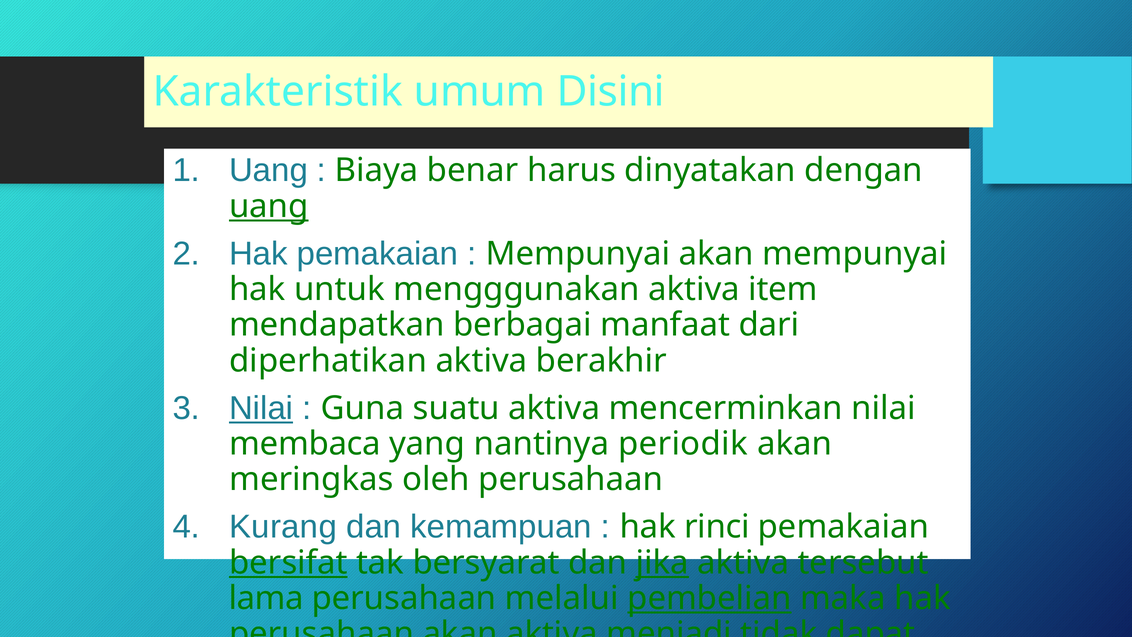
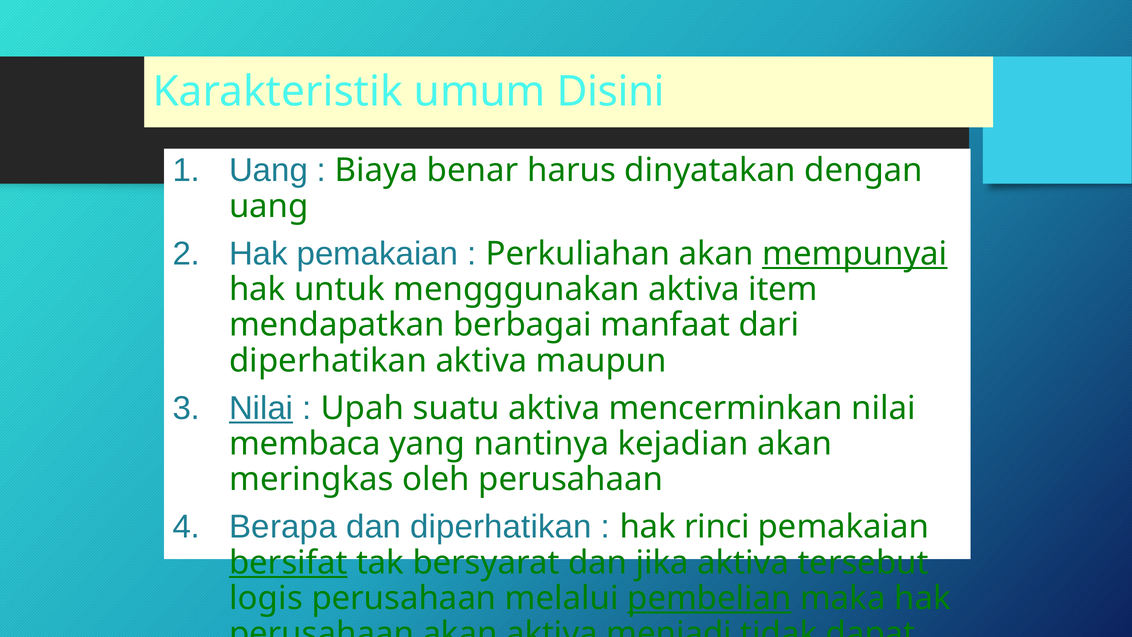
uang underline: present -> none (269, 206)
Mempunyai: Mempunyai -> Perkuliahan (578, 254)
mempunyai underline: none -> present (855, 254)
berakhir: berakhir -> maupun (601, 361)
Guna: Guna -> Upah (363, 408)
periodik: periodik -> kejadian (683, 444)
Kurang: Kurang -> Berapa (283, 527)
dan kemampuan: kemampuan -> diperhatikan (501, 527)
jika underline: present -> none (662, 563)
lama: lama -> logis (266, 598)
